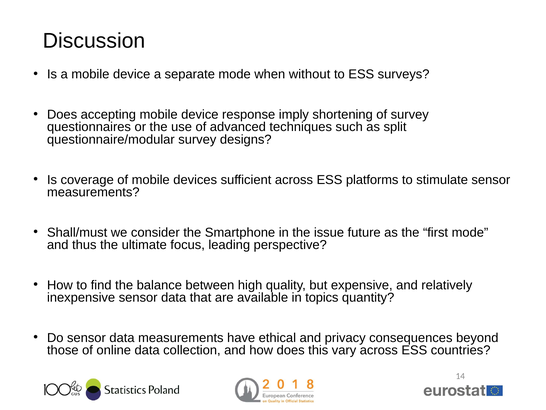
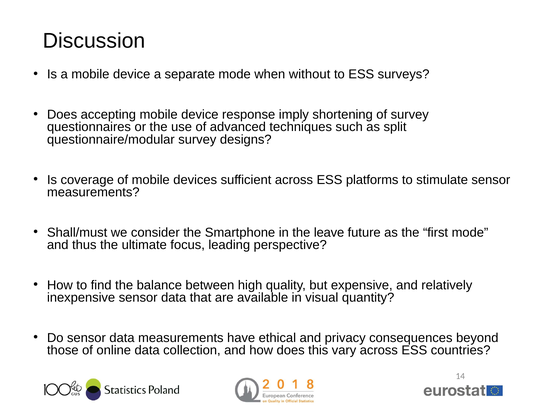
issue: issue -> leave (329, 232)
topics: topics -> visual (322, 297)
